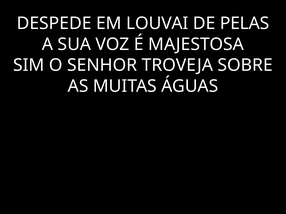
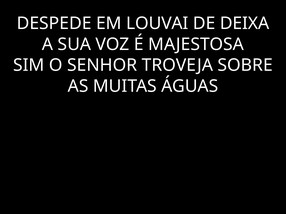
PELAS: PELAS -> DEIXA (245, 23)
